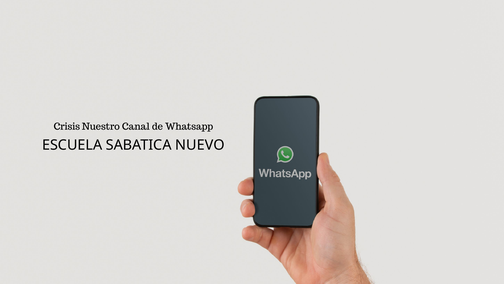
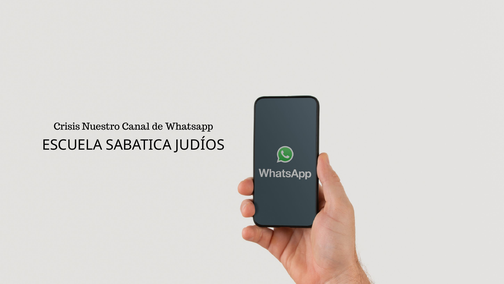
NUEVO: NUEVO -> JUDÍOS (200, 145)
